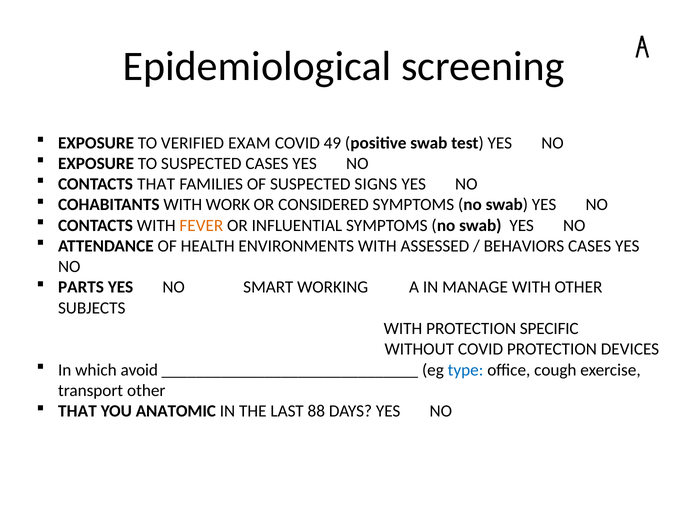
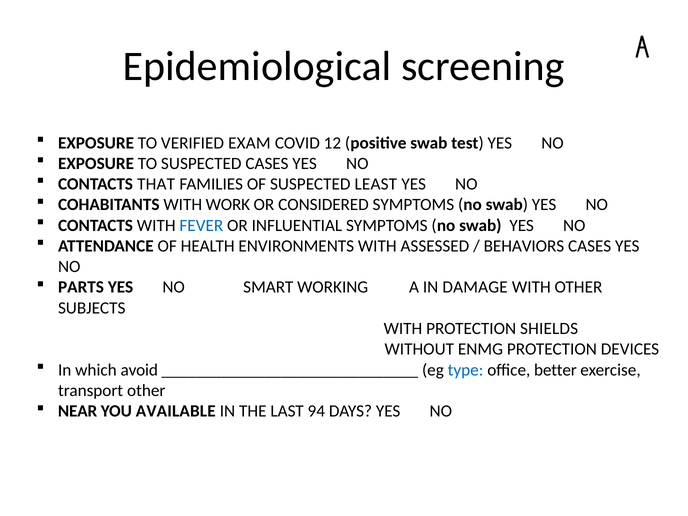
49: 49 -> 12 (332, 143)
SIGNS: SIGNS -> LEAST (376, 184)
FEVER colour: orange -> blue (201, 225)
MANAGE: MANAGE -> DAMAGE (475, 287)
SPECIFIC: SPECIFIC -> SHIELDS (549, 329)
COVID: COVID -> ENMG (480, 349)
cough: cough -> better (555, 370)
THAT: THAT -> NEAR (78, 411)
ANATOMIC: ANATOMIC -> AVAILABLE (176, 411)
88: 88 -> 94 (316, 411)
